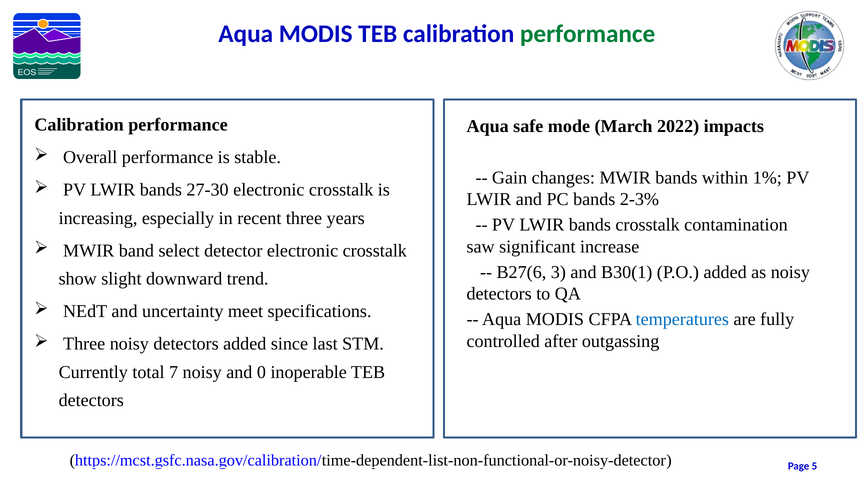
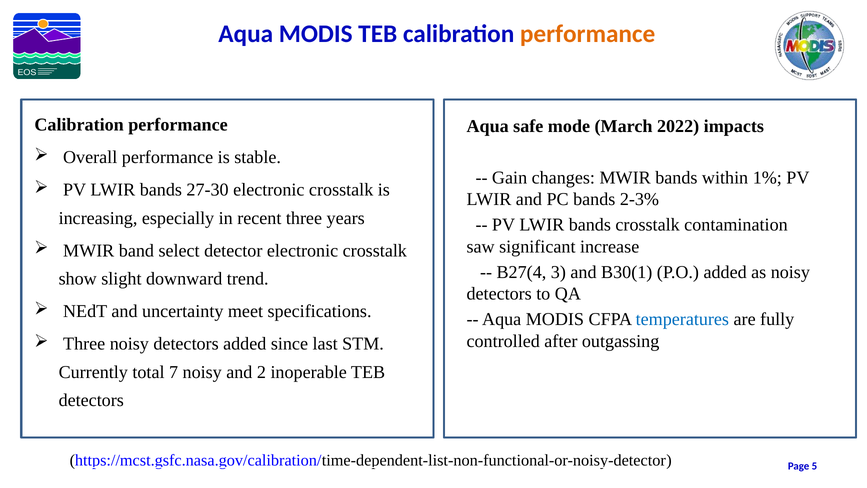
performance colour: green -> orange (588, 34)
B27(6: B27(6 -> B27(4 (521, 272)
0: 0 -> 2 (261, 372)
